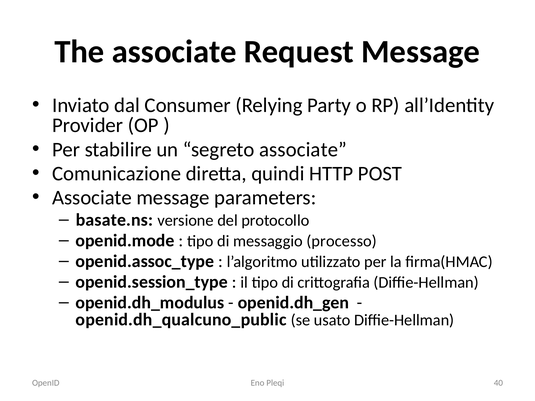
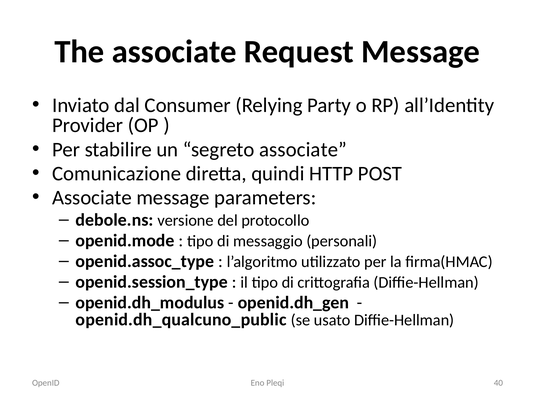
basate.ns: basate.ns -> debole.ns (114, 220)
processo: processo -> personali (342, 241)
